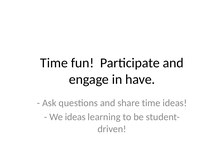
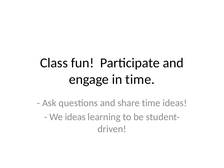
Time: Time -> Class (54, 63)
in have: have -> time (140, 79)
